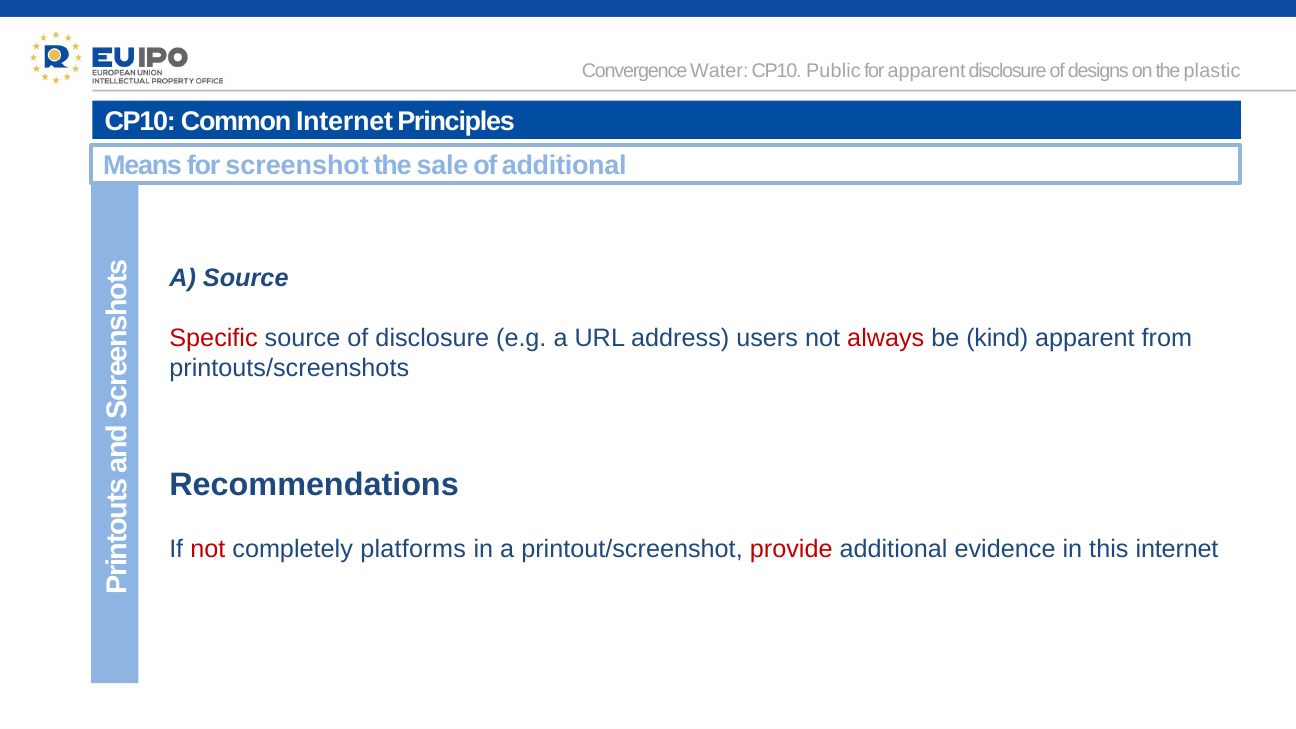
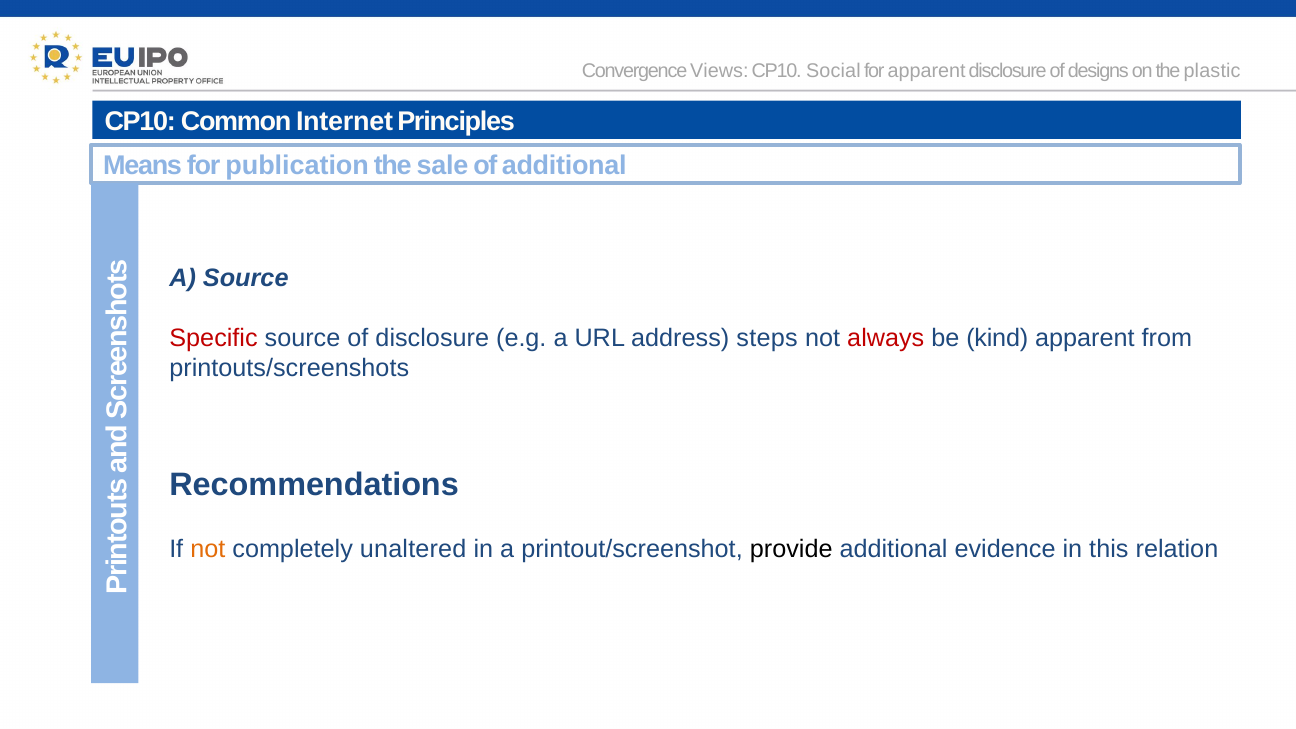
Water: Water -> Views (719, 71)
Public: Public -> Social (833, 71)
screenshot: screenshot -> publication (297, 166)
users: users -> steps (767, 338)
not colour: red -> orange (208, 549)
platforms: platforms -> unaltered (413, 549)
provide colour: red -> black (791, 549)
this internet: internet -> relation (1177, 549)
